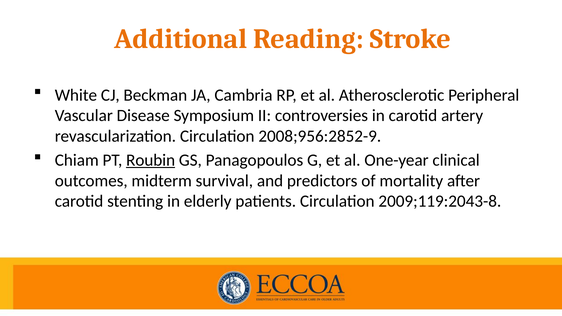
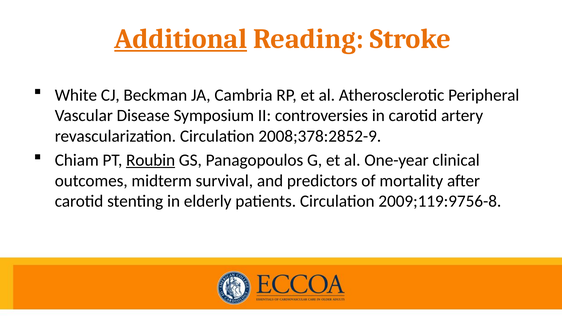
Additional underline: none -> present (181, 39)
2008;956:2852-9: 2008;956:2852-9 -> 2008;378:2852-9 (320, 136)
2009;119:2043-8: 2009;119:2043-8 -> 2009;119:9756-8 (440, 201)
